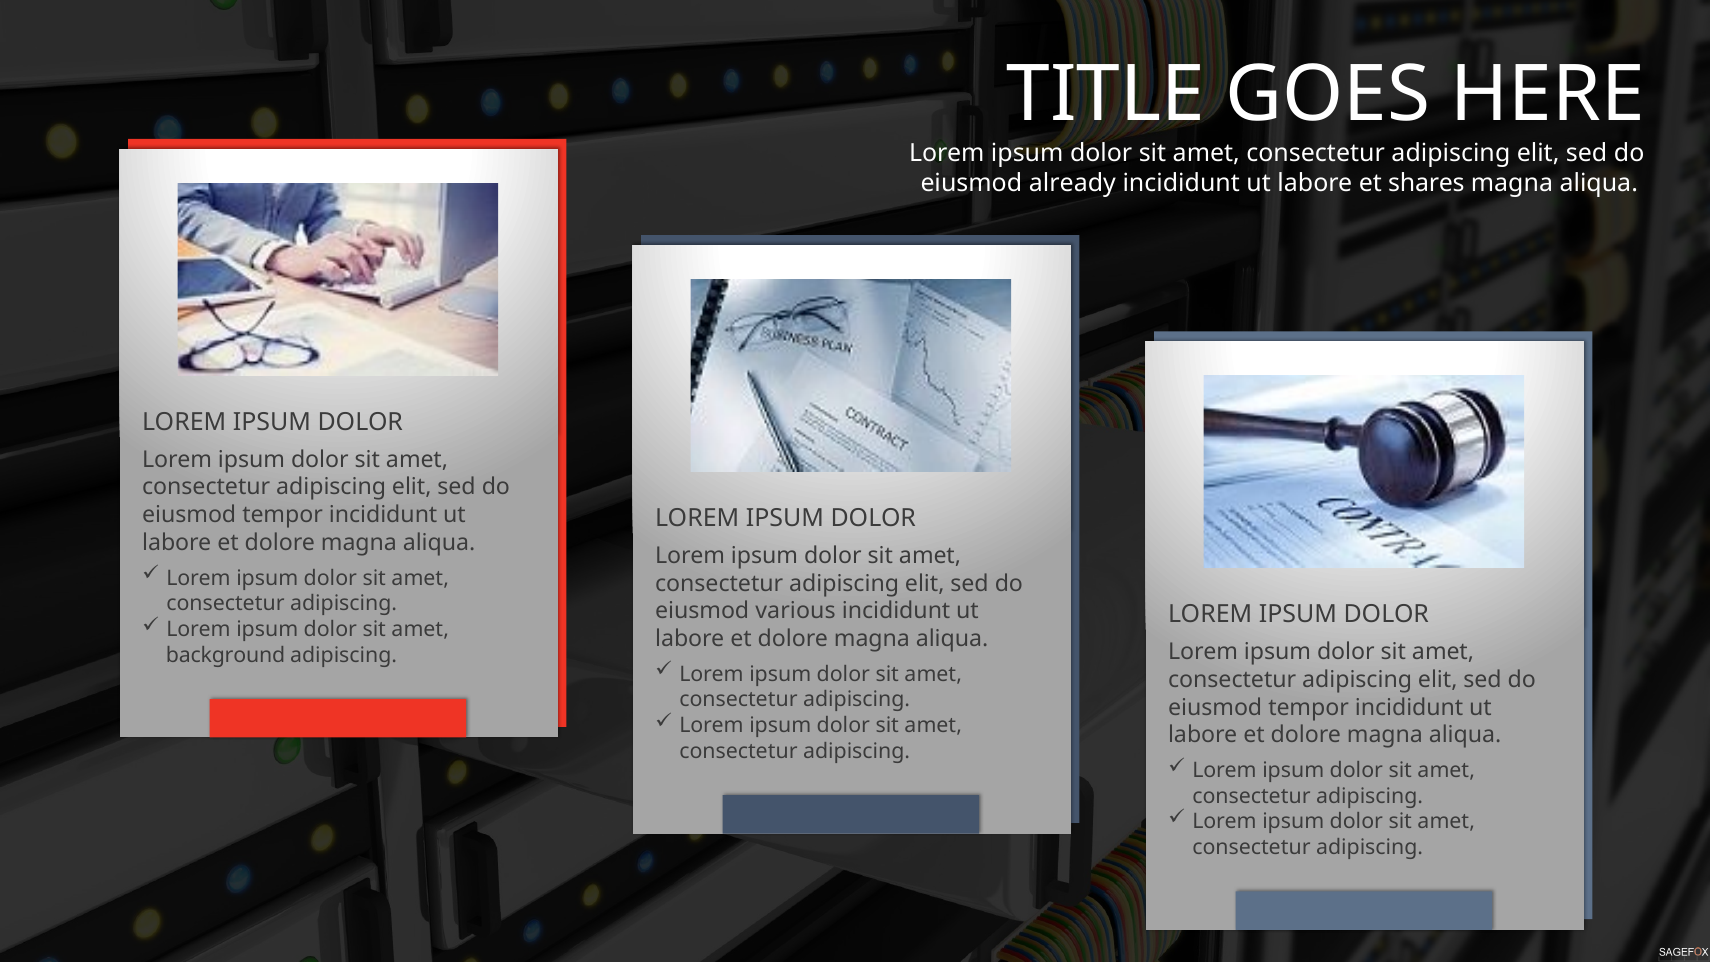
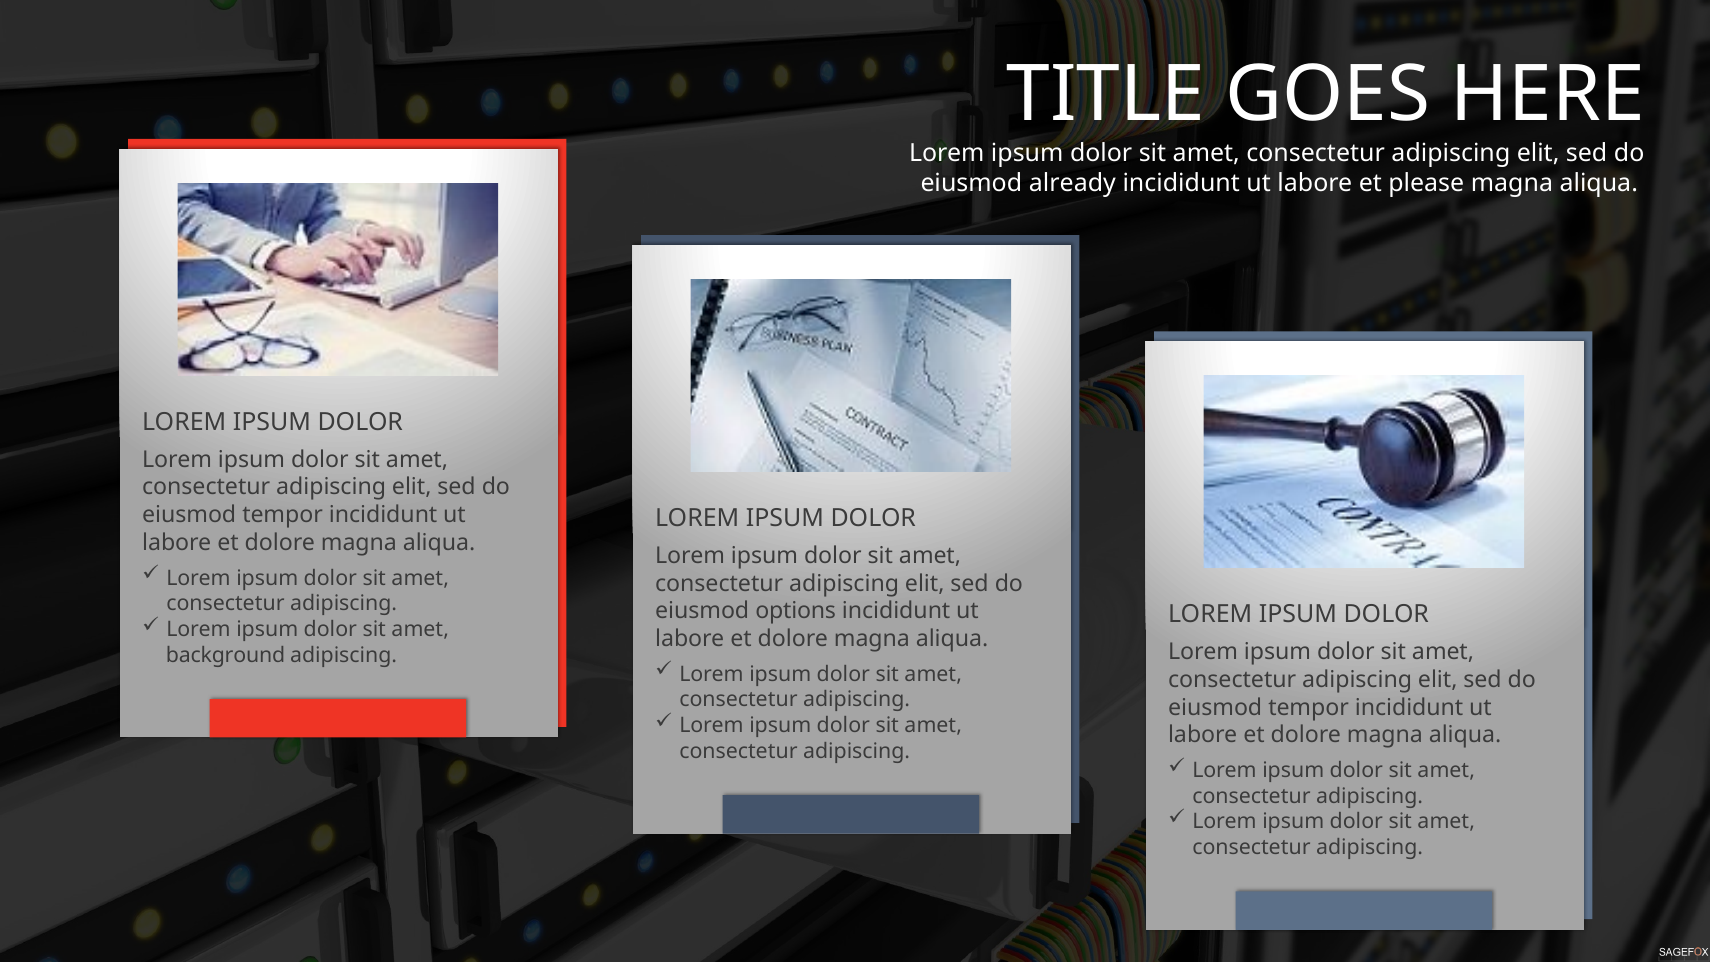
shares: shares -> please (1426, 183)
various: various -> options (796, 611)
